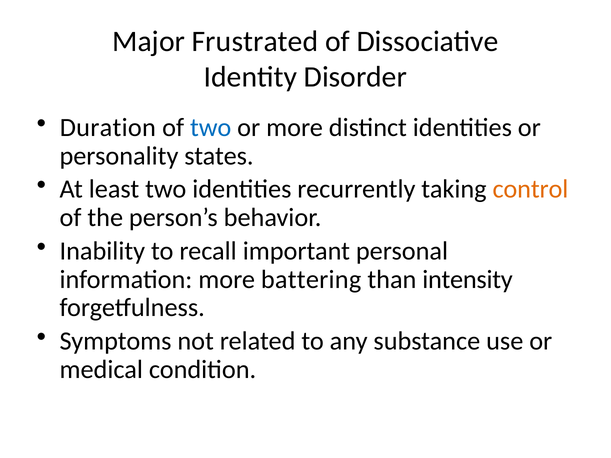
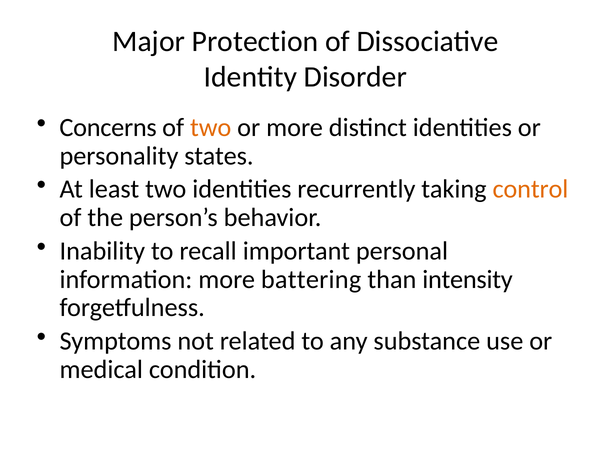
Frustrated: Frustrated -> Protection (255, 41)
Duration: Duration -> Concerns (108, 128)
two colour: blue -> orange (211, 128)
